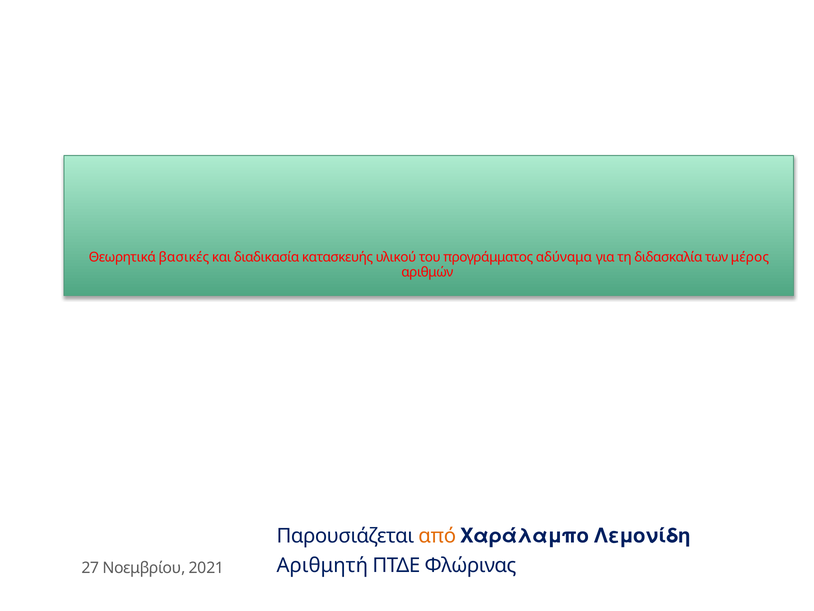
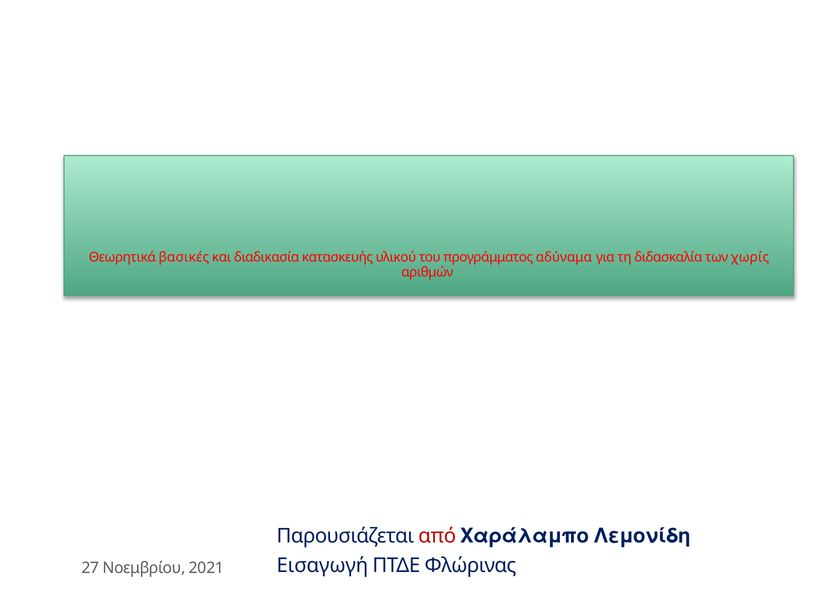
μέρος: μέρος -> χωρίς (750, 257)
από colour: orange -> red (437, 536)
Αριθμητή: Αριθμητή -> Εισαγωγή (322, 565)
